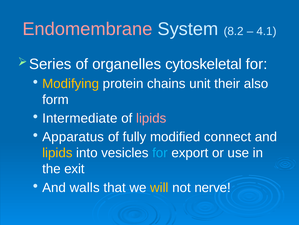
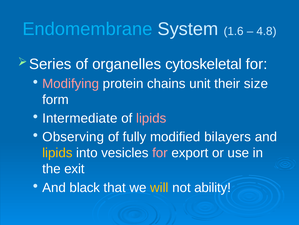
Endomembrane colour: pink -> light blue (87, 29)
8.2: 8.2 -> 1.6 (234, 31)
4.1: 4.1 -> 4.8 (266, 31)
Modifying colour: yellow -> pink (71, 83)
also: also -> size (256, 83)
Apparatus: Apparatus -> Observing (73, 136)
connect: connect -> bilayers (228, 136)
for colour: light blue -> pink (160, 152)
walls: walls -> black (85, 187)
nerve: nerve -> ability (213, 187)
